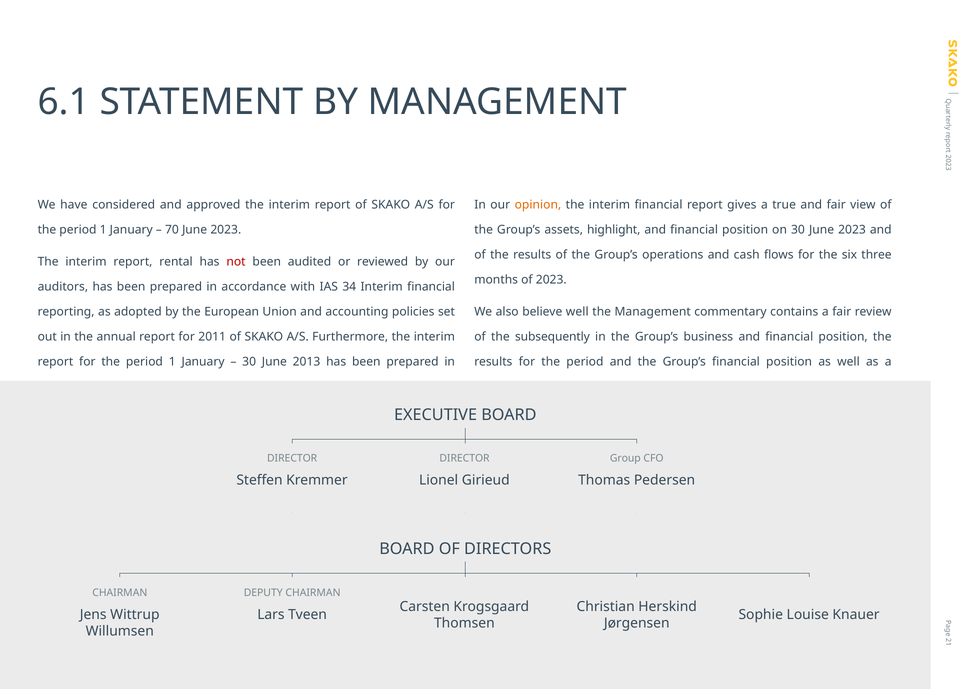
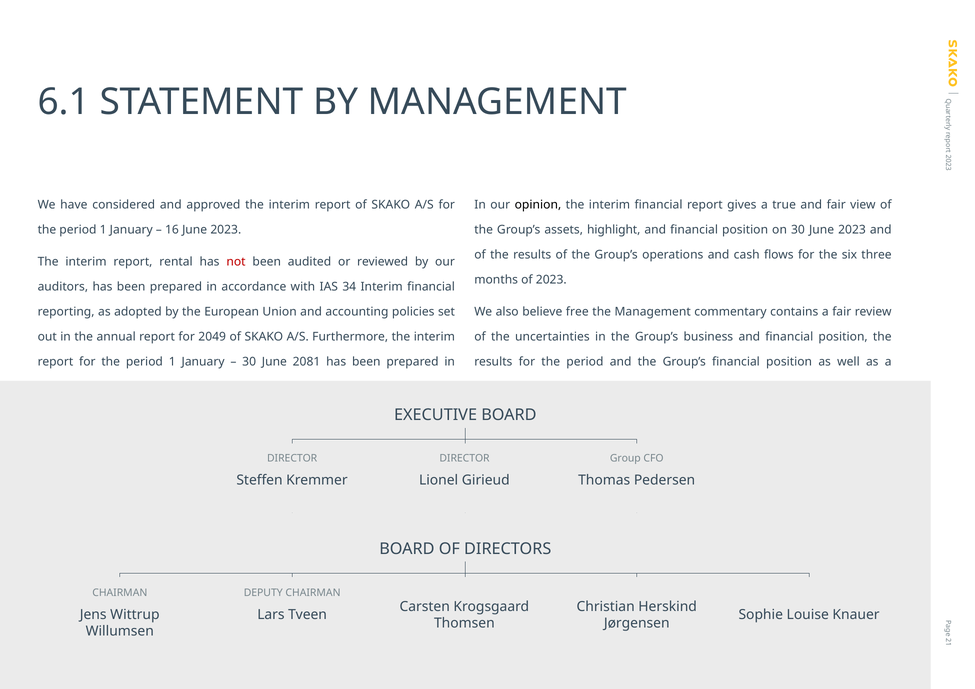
opinion colour: orange -> black (538, 205)
70: 70 -> 16 (172, 230)
believe well: well -> free (577, 312)
2011: 2011 -> 2049 (212, 337)
the subsequently: subsequently -> uncertainties (552, 337)
2013: 2013 -> 2081 (307, 362)
